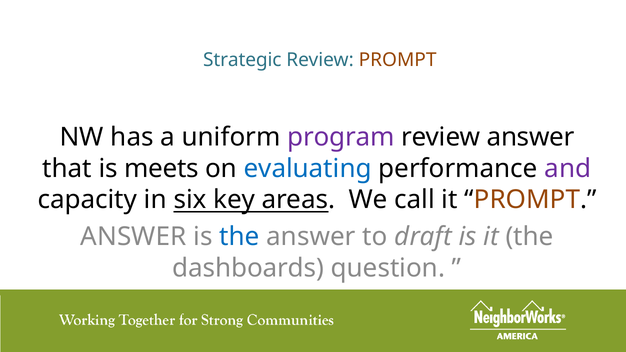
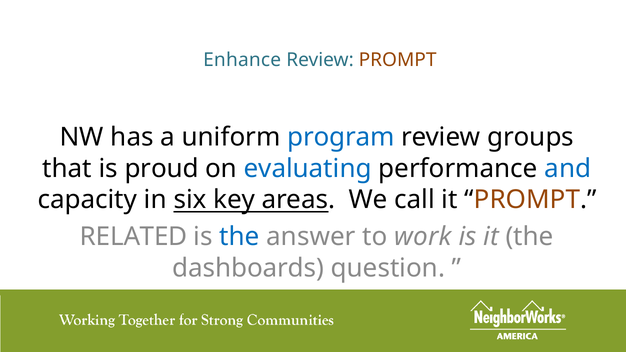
Strategic: Strategic -> Enhance (242, 60)
program colour: purple -> blue (341, 137)
review answer: answer -> groups (531, 137)
meets: meets -> proud (162, 169)
and colour: purple -> blue (568, 169)
ANSWER: ANSWER -> RELATED (134, 237)
draft: draft -> work (423, 237)
